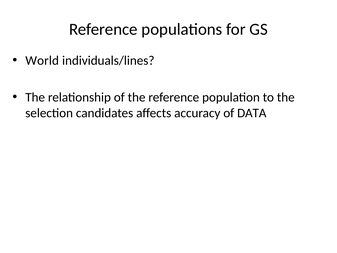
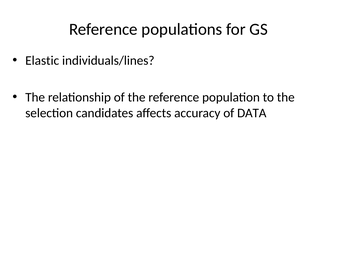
World: World -> Elastic (42, 61)
